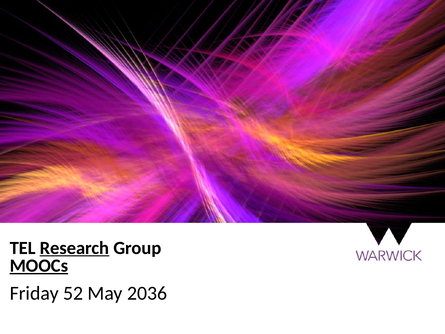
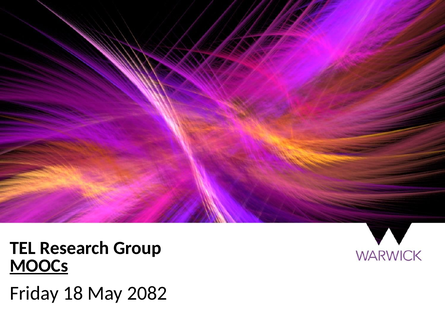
Research underline: present -> none (75, 248)
52: 52 -> 18 (73, 293)
2036: 2036 -> 2082 (147, 293)
